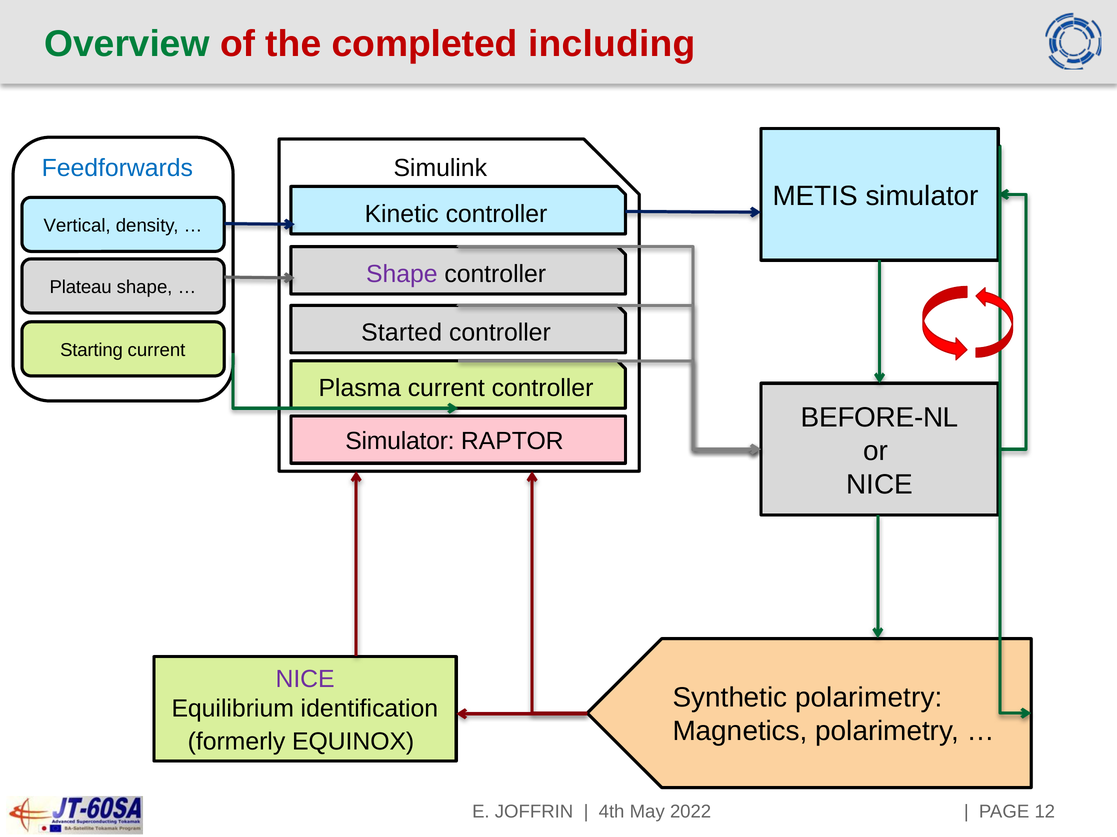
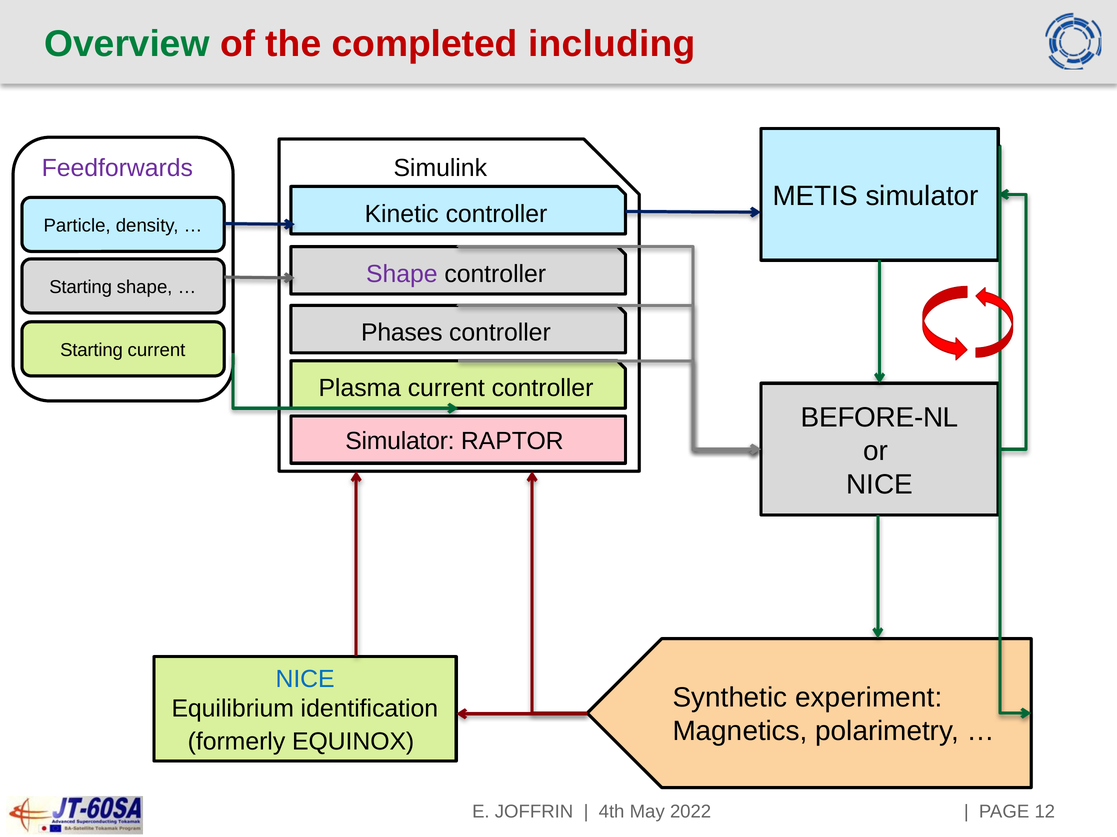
Feedforwards colour: blue -> purple (117, 168)
Vertical: Vertical -> Particle (77, 226)
Plateau: Plateau -> Starting (81, 287)
Started: Started -> Phases (402, 333)
NICE colour: purple -> blue (305, 680)
Synthetic polarimetry: polarimetry -> experiment (869, 698)
